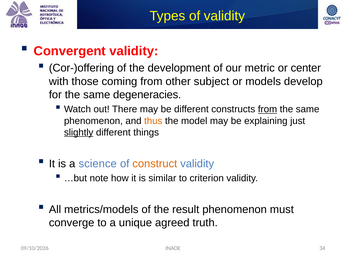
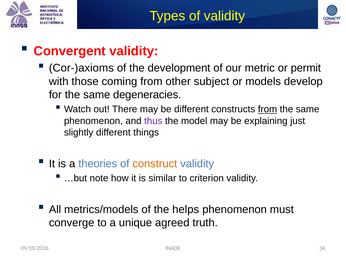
Cor-)offering: Cor-)offering -> Cor-)axioms (81, 68)
center: center -> permit (306, 68)
thus colour: orange -> purple (153, 121)
slightly underline: present -> none (79, 132)
science: science -> theories (98, 163)
result: result -> helps (186, 209)
